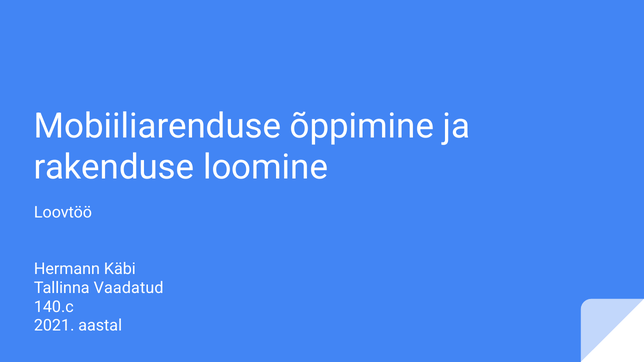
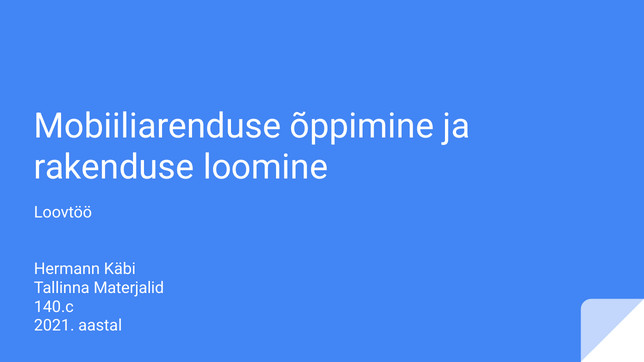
Vaadatud: Vaadatud -> Materjalid (129, 288)
